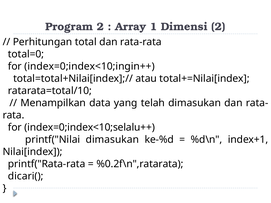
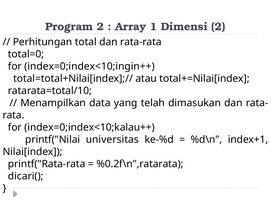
index=0;index<10;selalu++: index=0;index<10;selalu++ -> index=0;index<10;kalau++ (90, 127)
printf("Nilai dimasukan: dimasukan -> universitas (112, 140)
